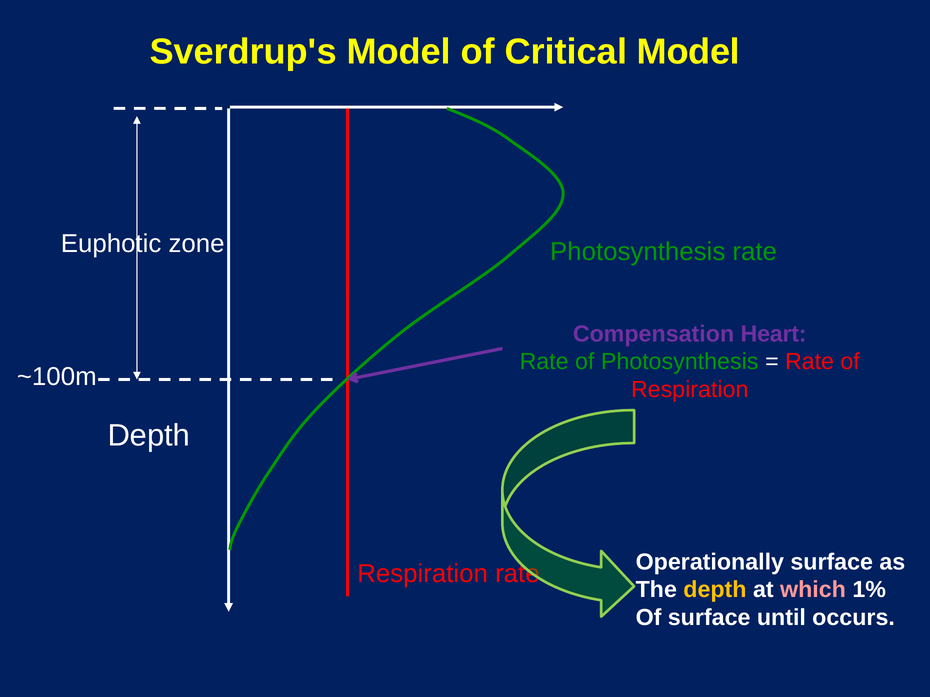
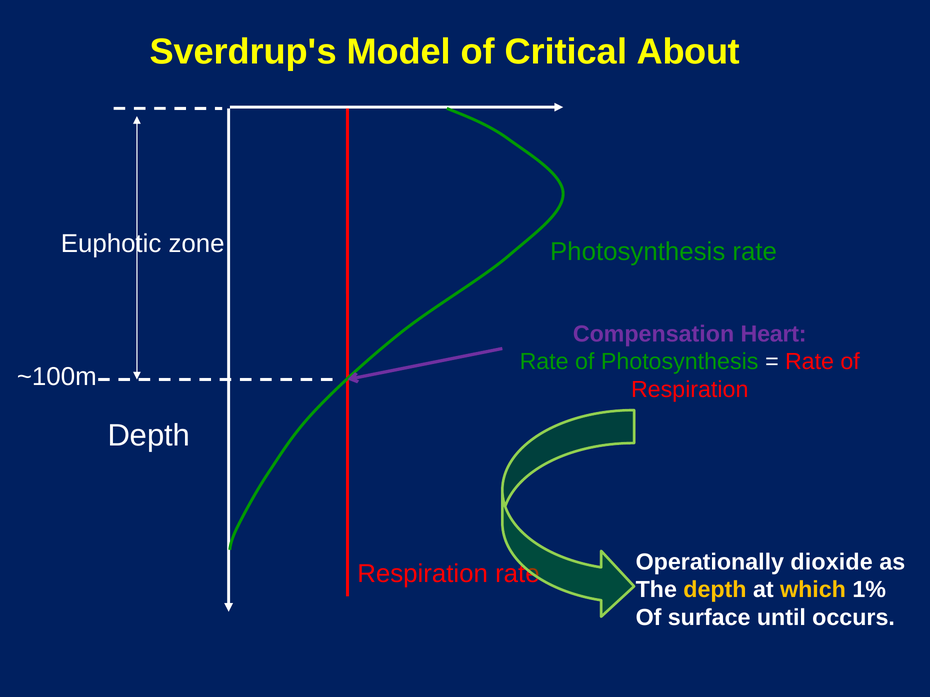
Critical Model: Model -> About (688, 52)
Operationally surface: surface -> dioxide (832, 562)
which colour: pink -> yellow (813, 590)
